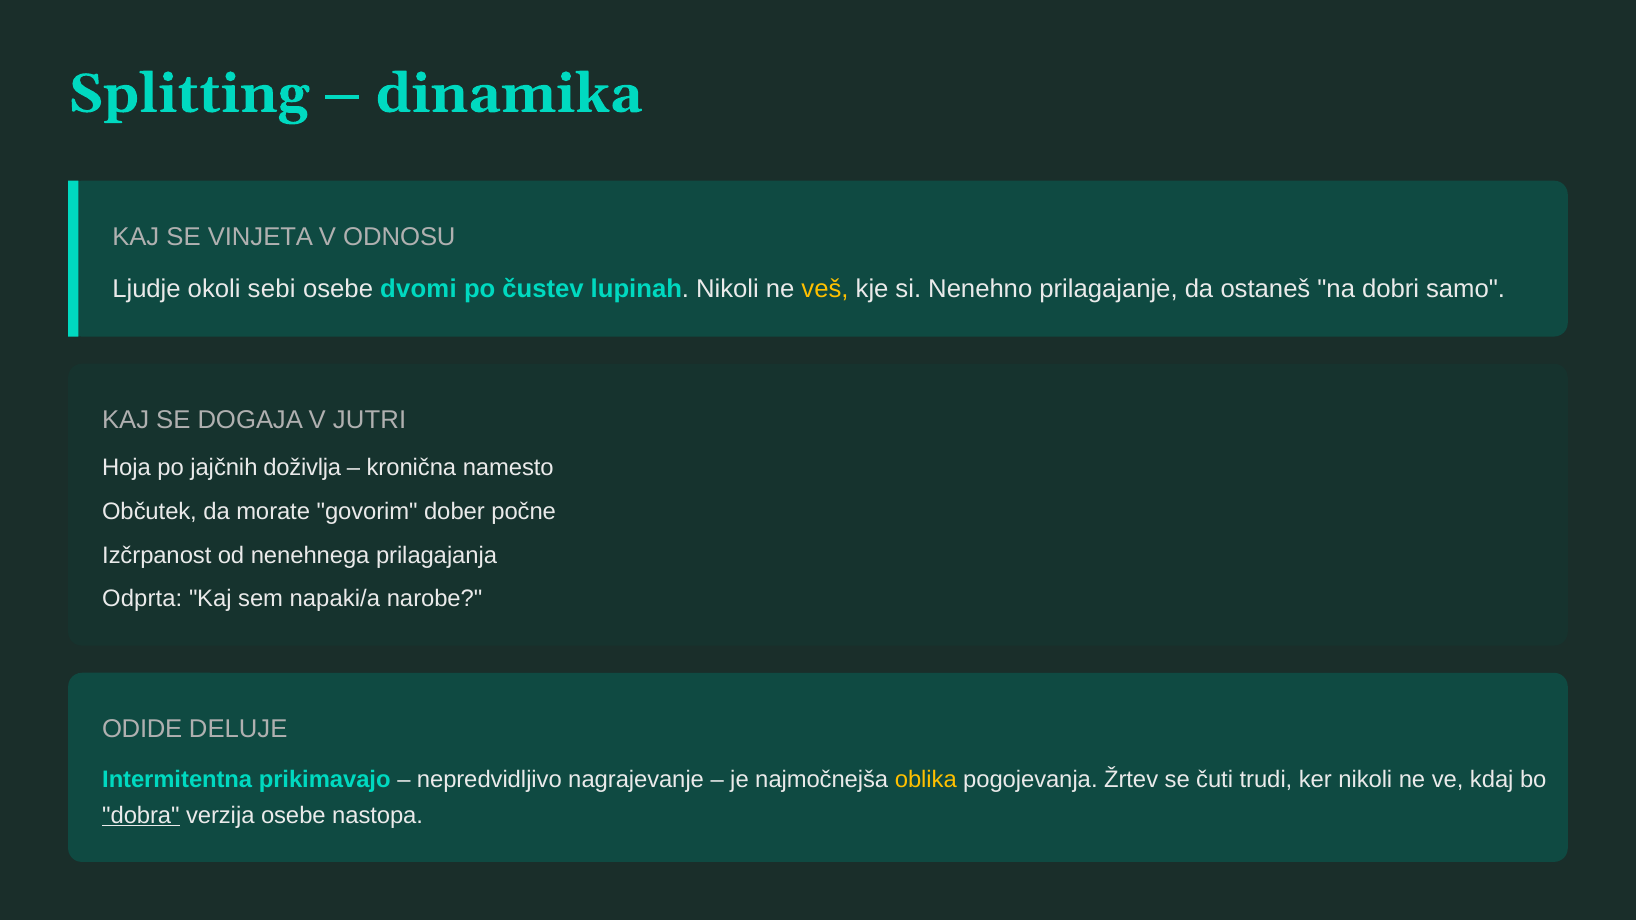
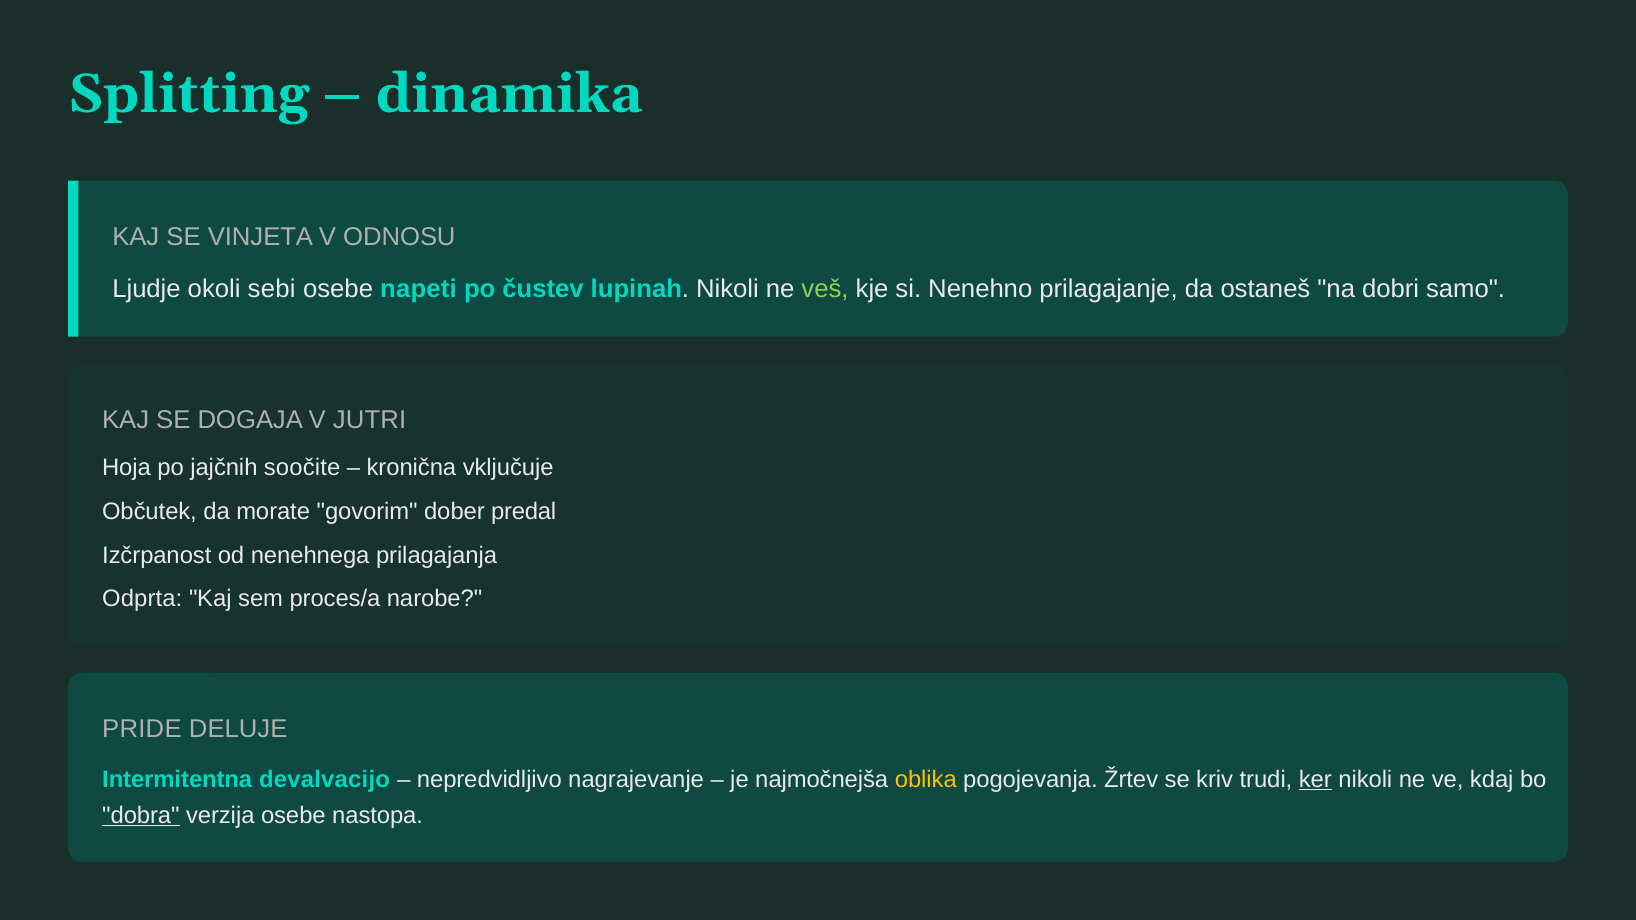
dvomi: dvomi -> napeti (418, 289)
veš colour: yellow -> light green (825, 289)
doživlja: doživlja -> soočite (302, 468)
namesto: namesto -> vključuje (508, 468)
počne: počne -> predal (524, 512)
napaki/a: napaki/a -> proces/a (335, 599)
ODIDE: ODIDE -> PRIDE (142, 729)
prikimavajo: prikimavajo -> devalvacijo (325, 780)
čuti: čuti -> kriv (1215, 780)
ker underline: none -> present (1315, 780)
